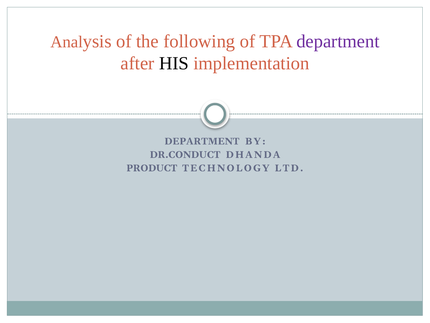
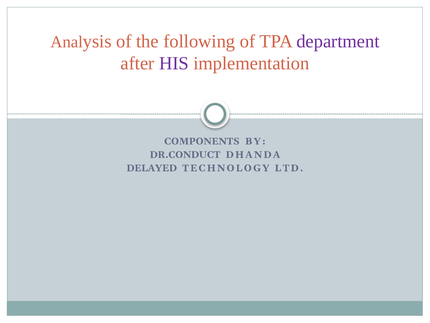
HIS colour: black -> purple (174, 63)
DEPARTMENT: DEPARTMENT -> COMPONENTS (202, 141)
PRODUCT: PRODUCT -> DELAYED (152, 168)
